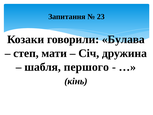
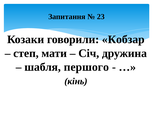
Булава: Булава -> Кобзар (123, 39)
